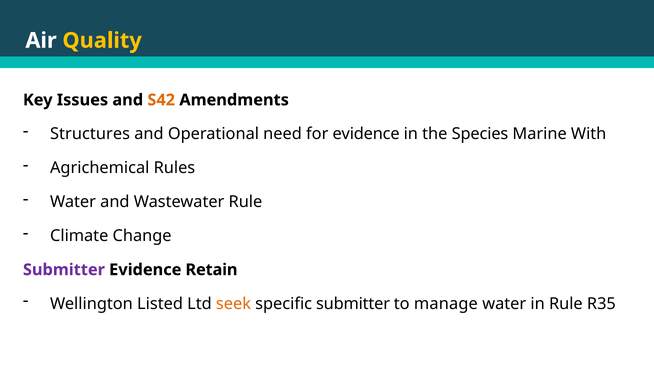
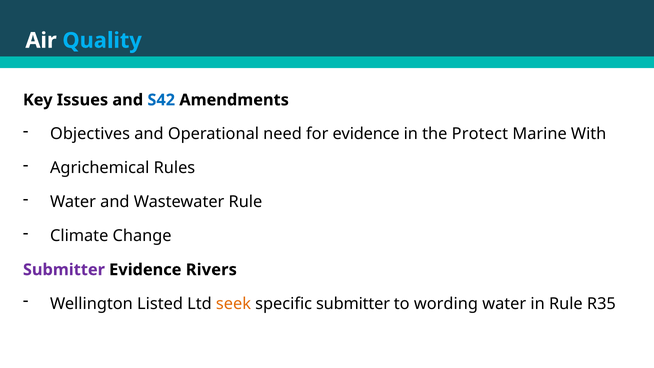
Quality colour: yellow -> light blue (102, 41)
S42 colour: orange -> blue (161, 100)
Structures: Structures -> Objectives (90, 134)
Species: Species -> Protect (480, 134)
Retain: Retain -> Rivers (211, 270)
manage: manage -> wording (446, 304)
